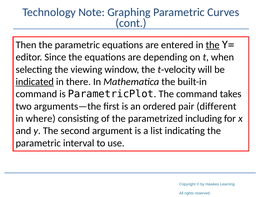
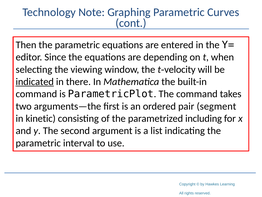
the underline: present -> none (213, 45)
different: different -> segment (216, 106)
where: where -> kinetic (41, 118)
